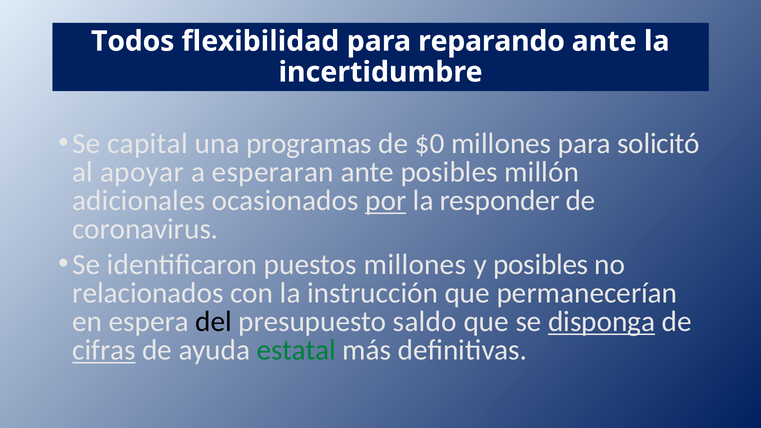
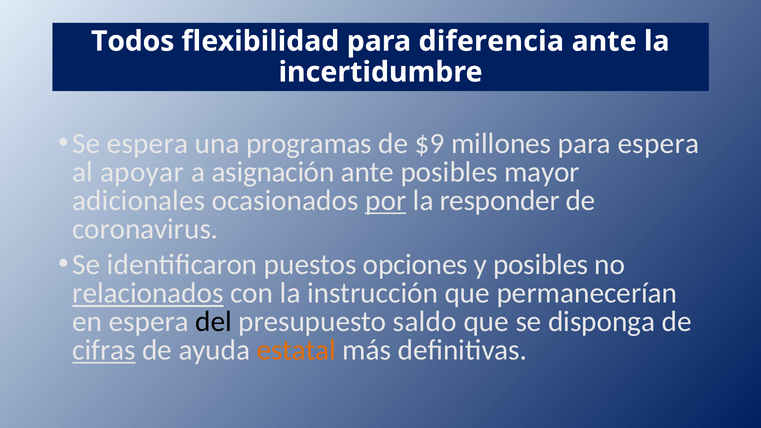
reparando: reparando -> diferencia (491, 41)
Se capital: capital -> espera (148, 144)
$0: $0 -> $9 (430, 144)
para solicitó: solicitó -> espera (658, 144)
esperaran: esperaran -> asignación (273, 172)
millón: millón -> mayor (542, 172)
puestos millones: millones -> opciones (415, 265)
relacionados underline: none -> present (148, 293)
disponga underline: present -> none (602, 322)
estatal colour: green -> orange (296, 350)
